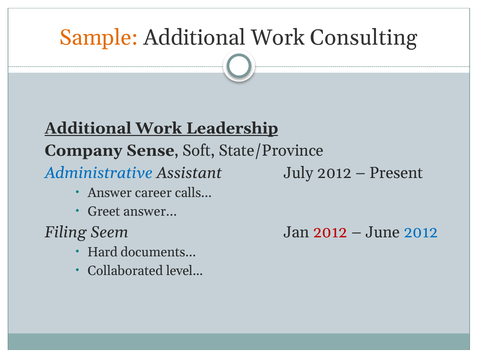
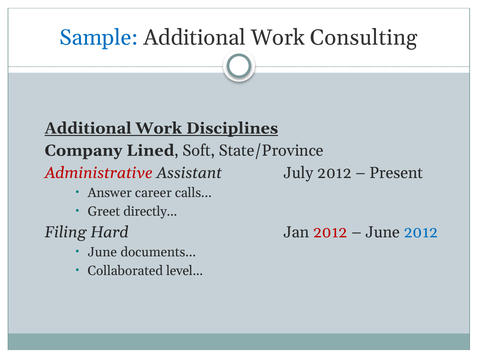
Sample colour: orange -> blue (99, 38)
Leadership: Leadership -> Disciplines (232, 128)
Sense: Sense -> Lined (150, 151)
Administrative colour: blue -> red (99, 173)
Greet answer: answer -> directly (150, 212)
Seem: Seem -> Hard (110, 233)
Hard: Hard -> June (102, 253)
